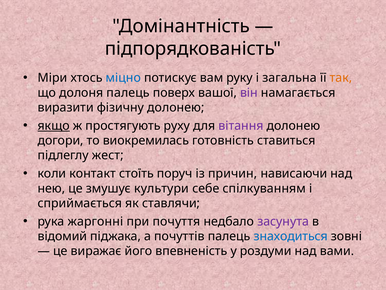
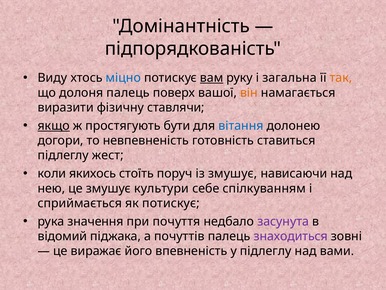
Міри: Міри -> Виду (52, 78)
вам underline: none -> present (212, 78)
він colour: purple -> orange (249, 93)
фізичну долонею: долонею -> ставлячи (176, 107)
руху: руху -> бути (177, 126)
вітання colour: purple -> blue (241, 126)
виокремилась: виокремилась -> невпевненість (146, 140)
контакт: контакт -> якихось (93, 173)
із причин: причин -> змушує (233, 173)
як ставлячи: ставлячи -> потискує (171, 203)
жаргонні: жаргонні -> значення (95, 221)
знаходиться colour: blue -> purple (291, 236)
у роздуми: роздуми -> підлеглу (266, 251)
